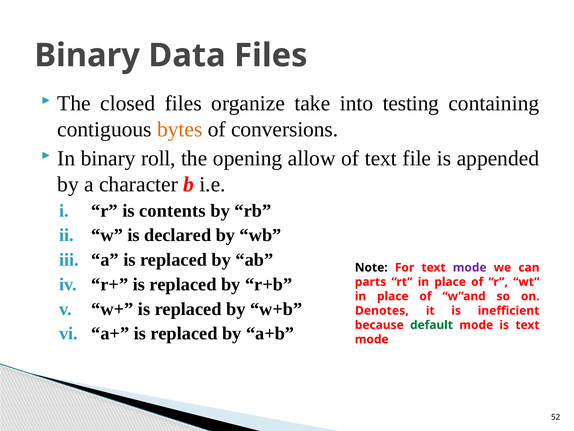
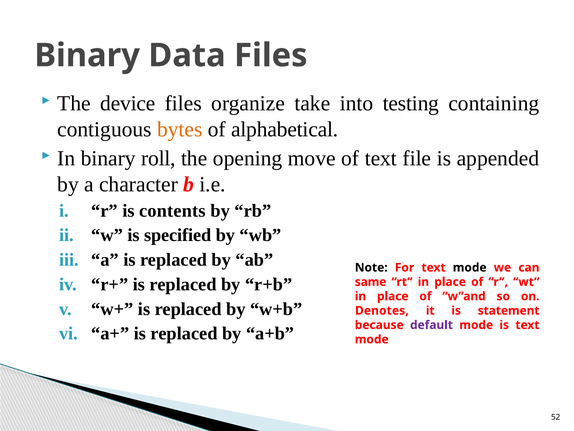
closed: closed -> device (128, 103)
conversions: conversions -> alphabetical (285, 129)
allow: allow -> move (312, 158)
declared: declared -> specified (178, 235)
mode colour: purple -> black (470, 267)
parts: parts -> same (371, 282)
inefficient: inefficient -> statement (509, 310)
default colour: green -> purple (432, 325)
